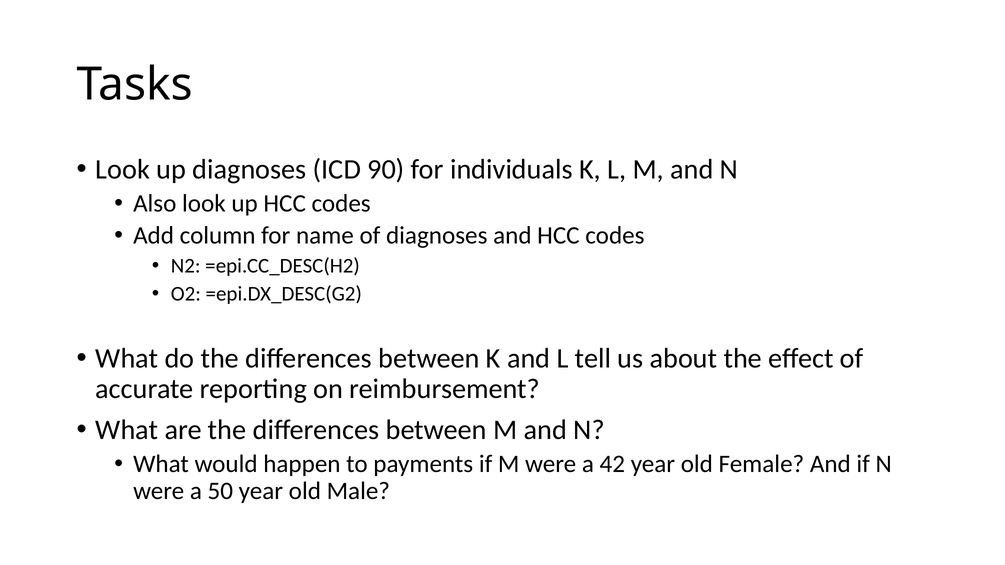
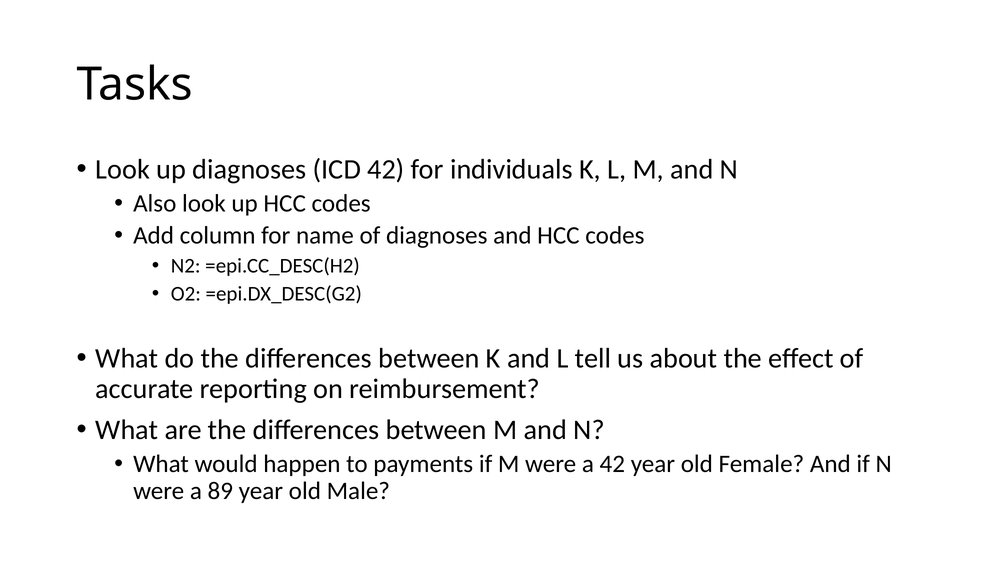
ICD 90: 90 -> 42 (386, 169)
50: 50 -> 89 (220, 491)
